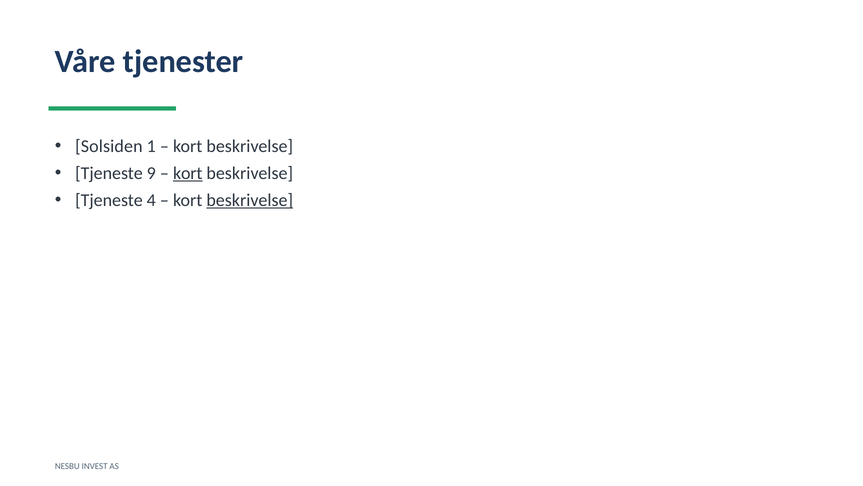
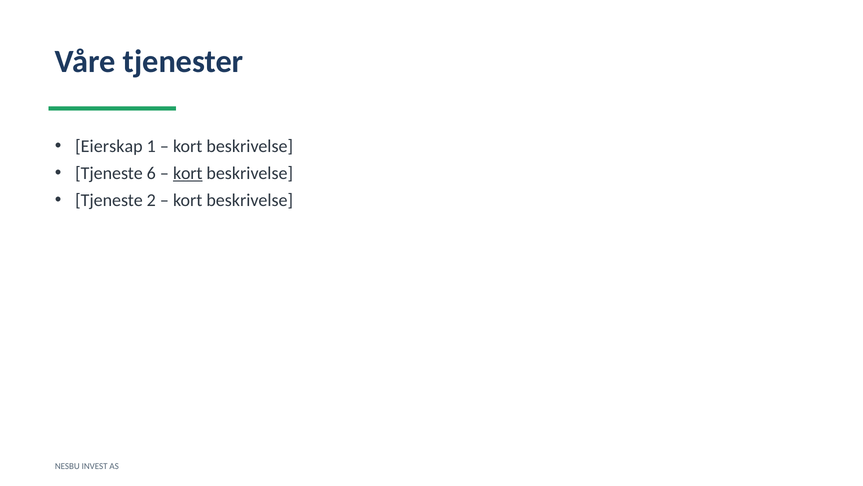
Solsiden: Solsiden -> Eierskap (109, 146)
9: 9 -> 6 (151, 173)
4: 4 -> 2 (151, 200)
beskrivelse underline: present -> none (250, 200)
